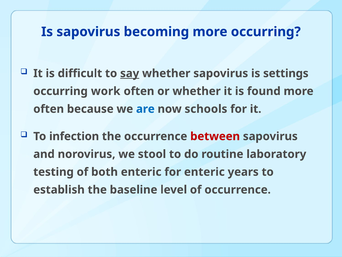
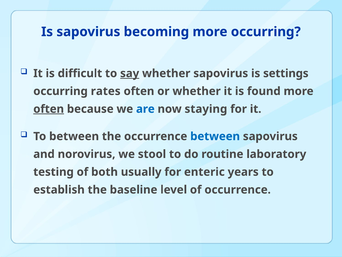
work: work -> rates (106, 91)
often underline: none -> present (49, 109)
schools: schools -> staying (206, 109)
To infection: infection -> between (74, 136)
between colour: red -> blue (215, 136)
both enteric: enteric -> usually (141, 172)
